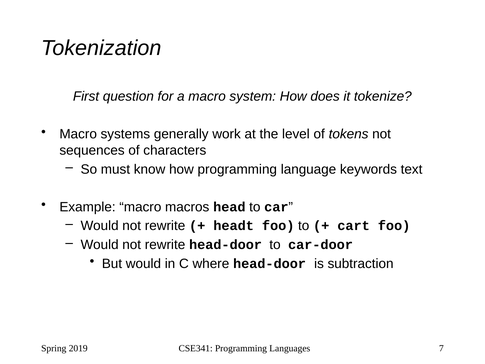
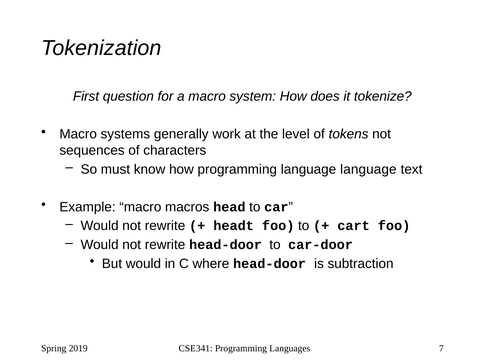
language keywords: keywords -> language (368, 169)
